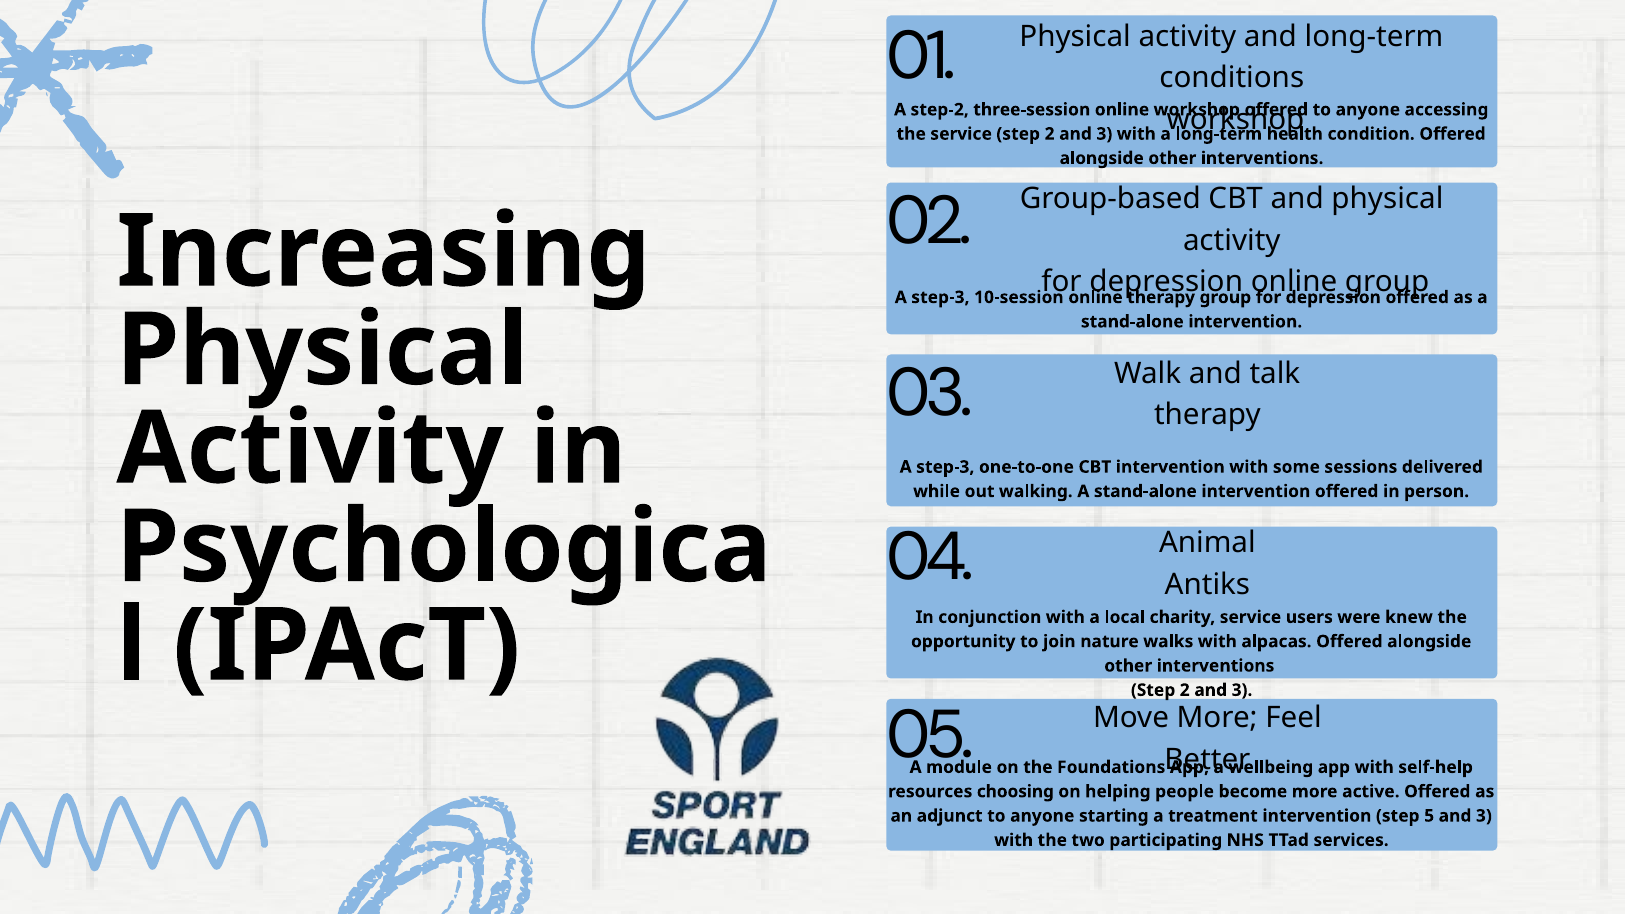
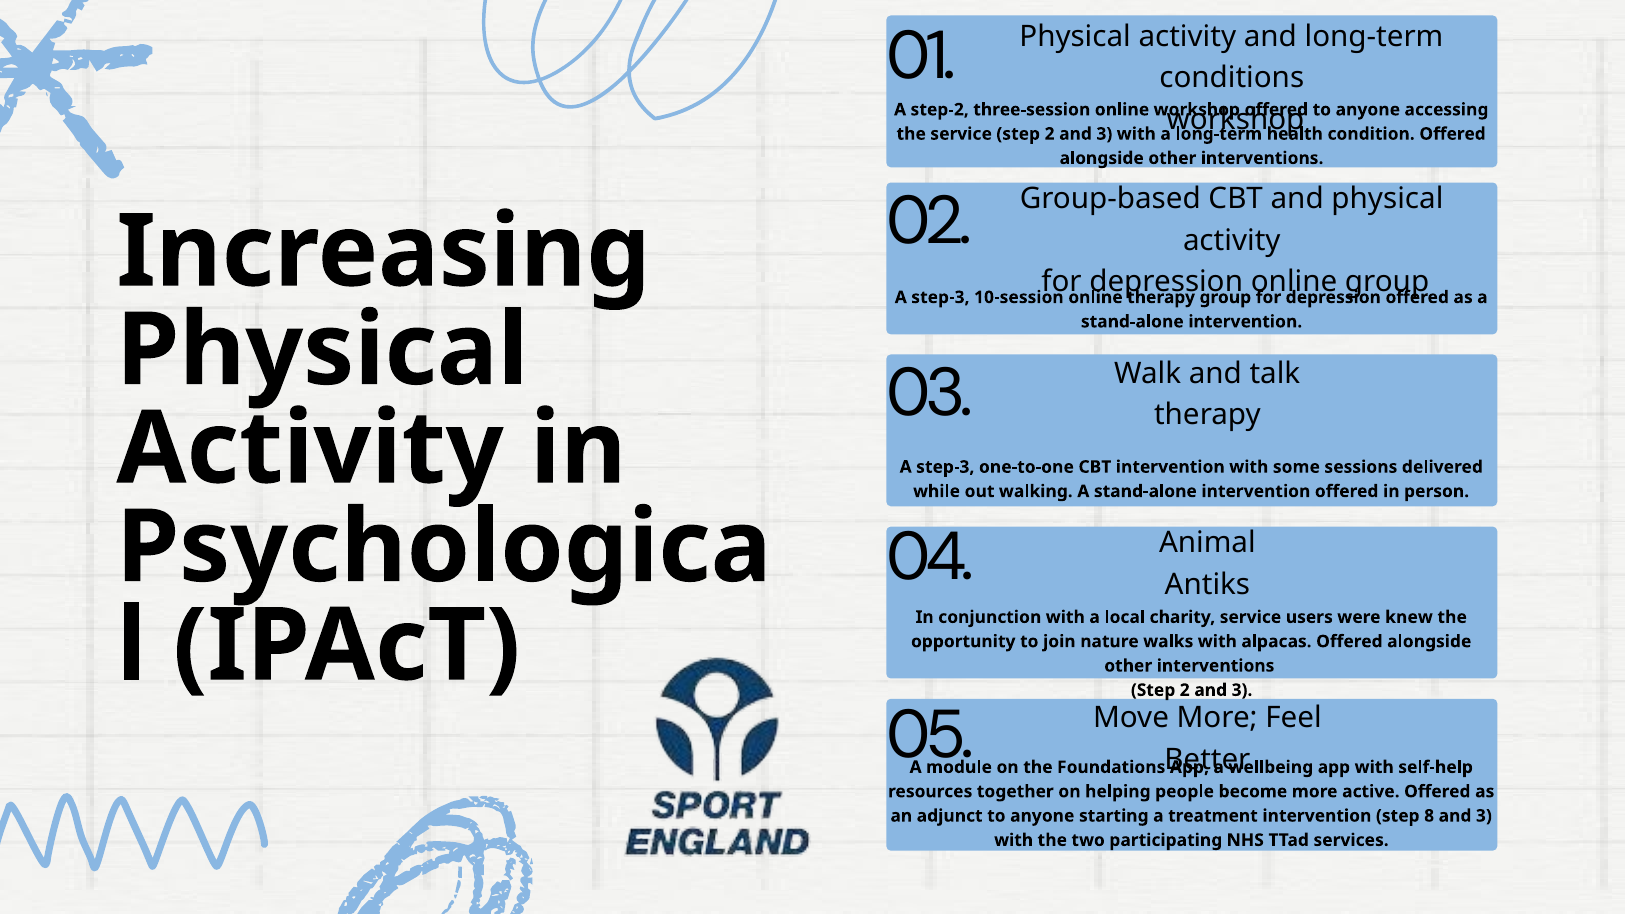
choosing: choosing -> together (1015, 792)
5: 5 -> 8 (1429, 816)
